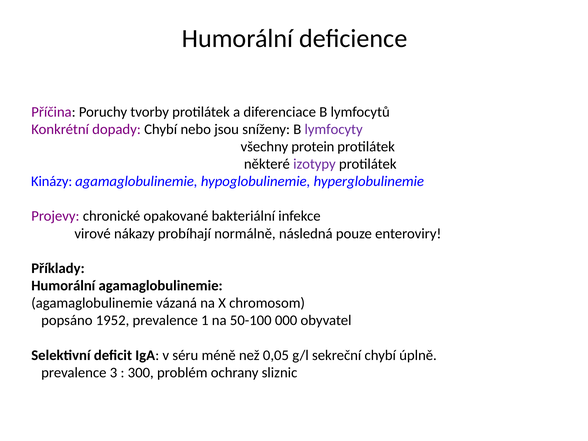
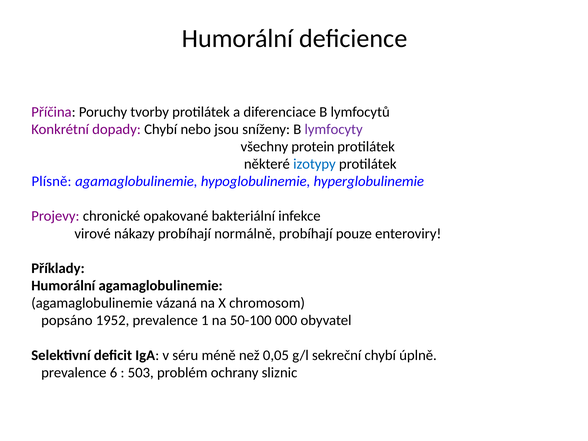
izotypy colour: purple -> blue (314, 164)
Kinázy: Kinázy -> Plísně (52, 181)
normálně následná: následná -> probíhají (306, 234)
3: 3 -> 6 (113, 373)
300: 300 -> 503 (141, 373)
